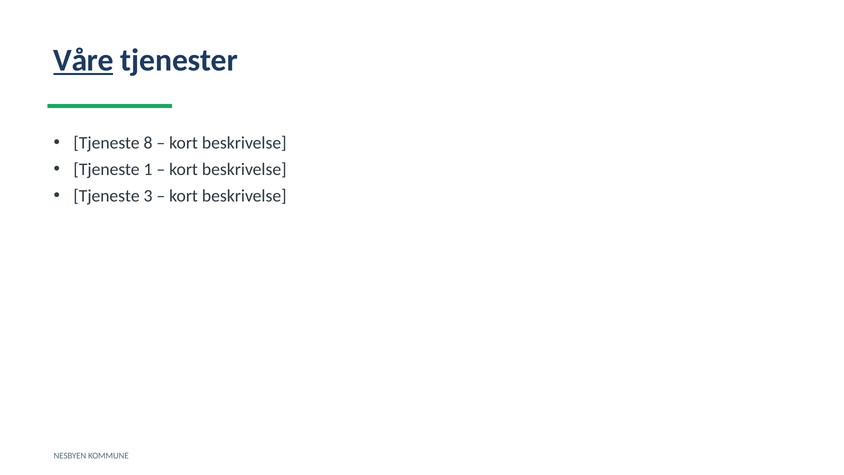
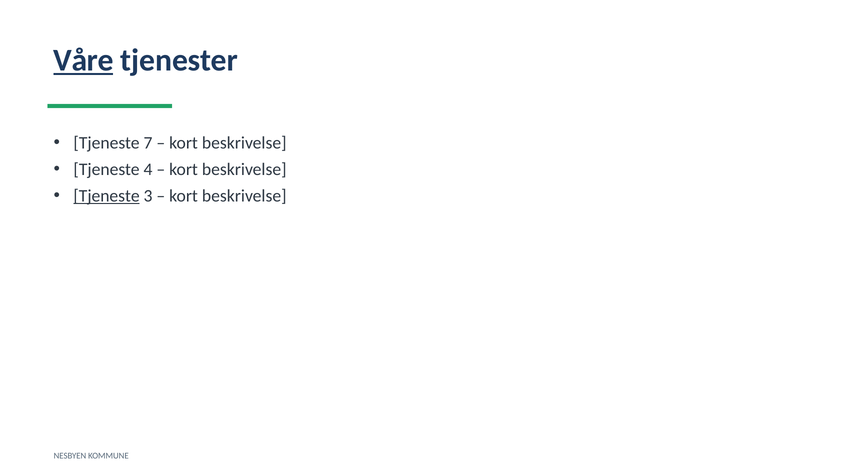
8: 8 -> 7 (148, 143)
1: 1 -> 4 (148, 169)
Tjeneste underline: none -> present (107, 196)
